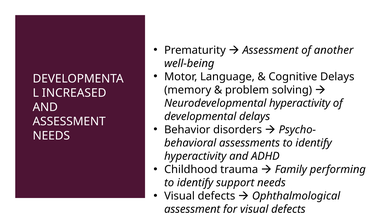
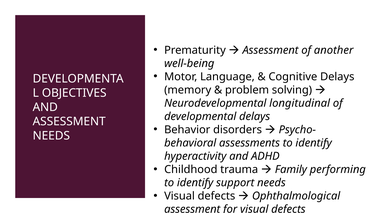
INCREASED: INCREASED -> OBJECTIVES (74, 93)
Neurodevelopmental hyperactivity: hyperactivity -> longitudinal (300, 103)
